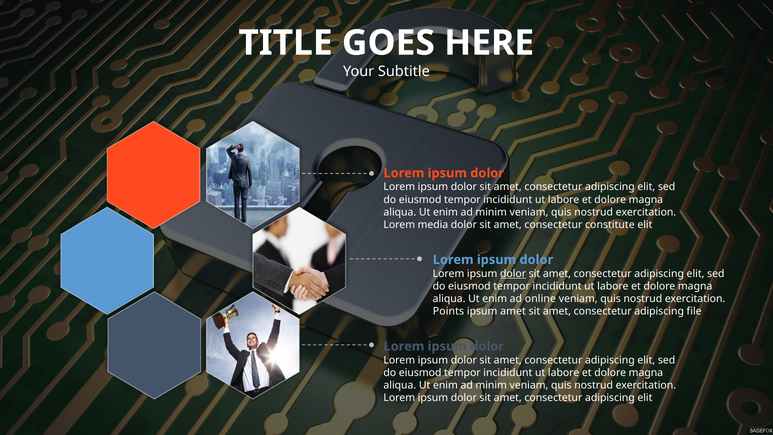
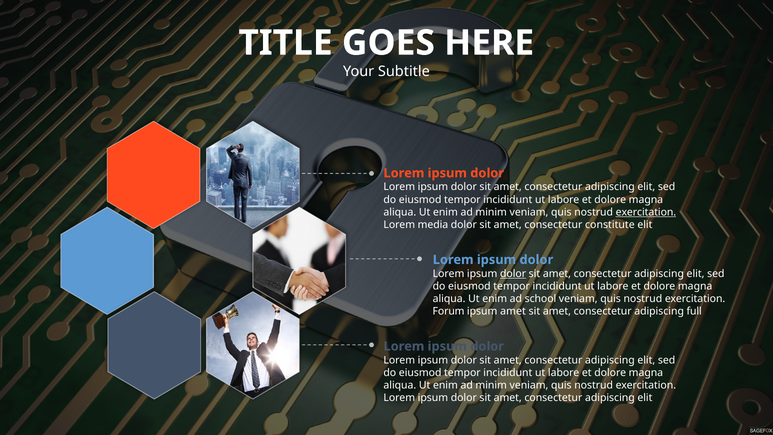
exercitation underline: none -> present (646, 212)
online: online -> school (540, 299)
Points: Points -> Forum (449, 311)
file: file -> full (694, 311)
